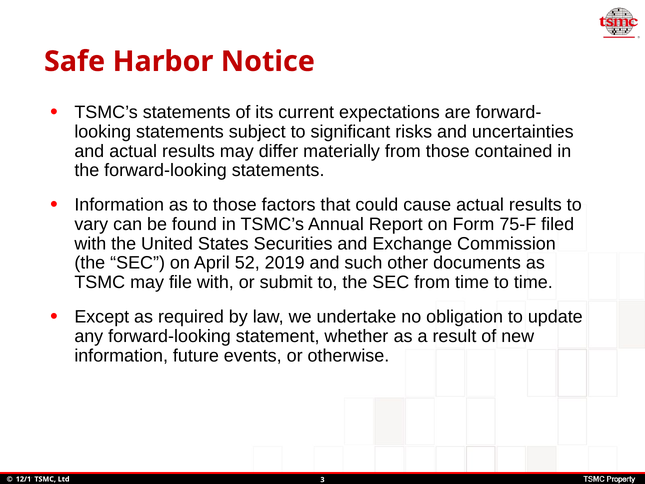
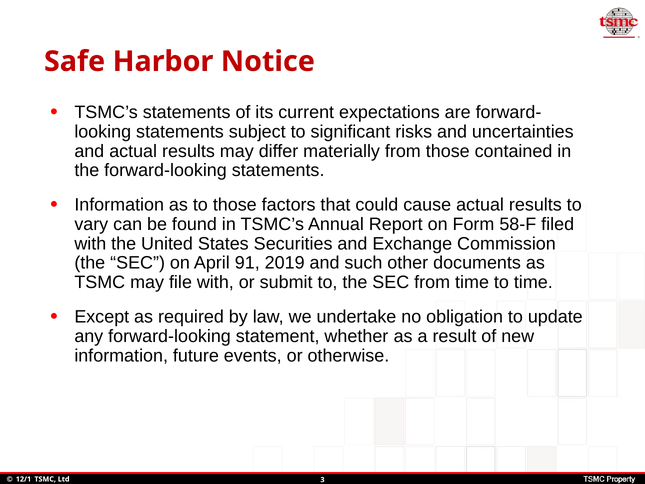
75-F: 75-F -> 58-F (518, 224)
52: 52 -> 91 (247, 263)
